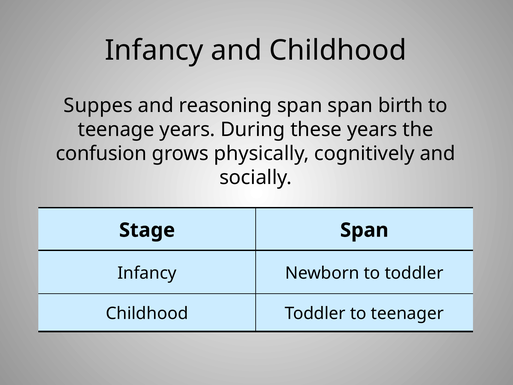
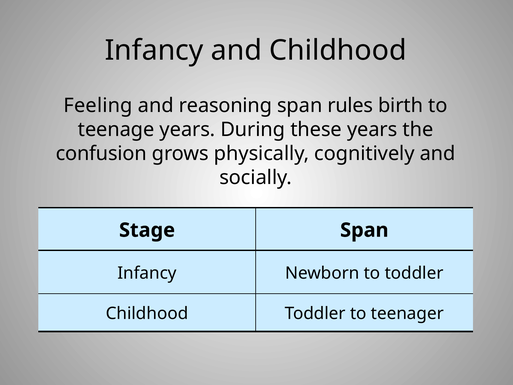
Suppes: Suppes -> Feeling (98, 106)
span span: span -> rules (350, 106)
